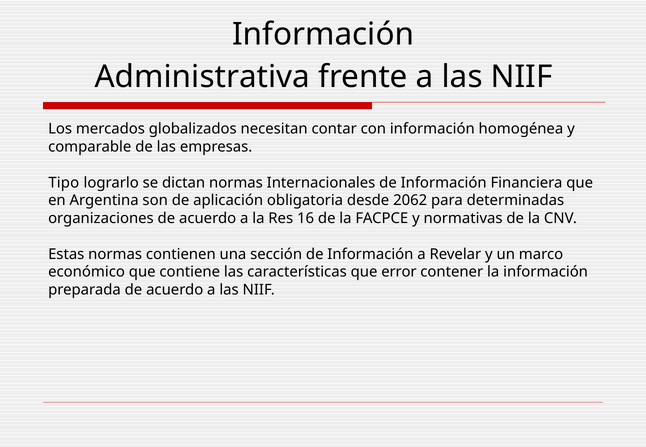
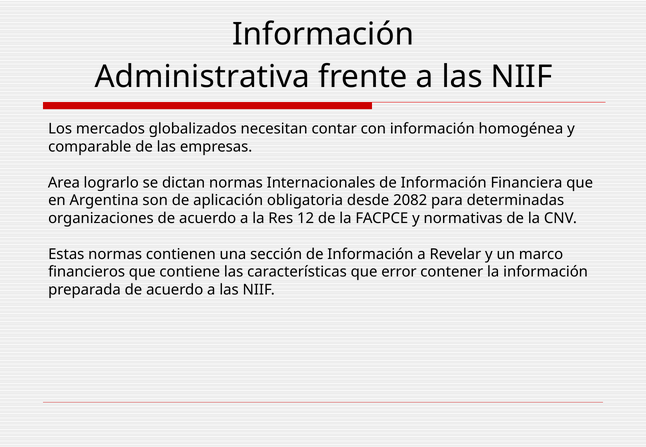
Tipo: Tipo -> Area (64, 183)
2062: 2062 -> 2082 (410, 201)
16: 16 -> 12 (306, 219)
económico: económico -> financieros (87, 272)
